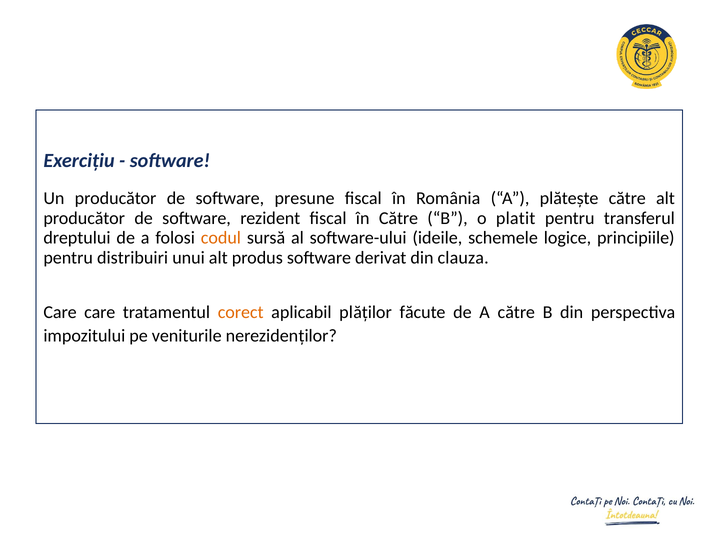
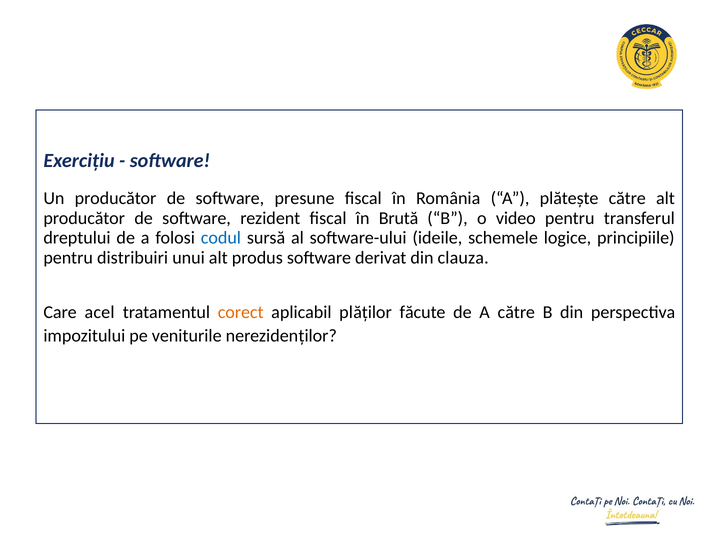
în Către: Către -> Brută (399, 218)
platit: platit -> video (516, 218)
codul colour: orange -> blue (221, 238)
Care care: care -> acel (100, 312)
